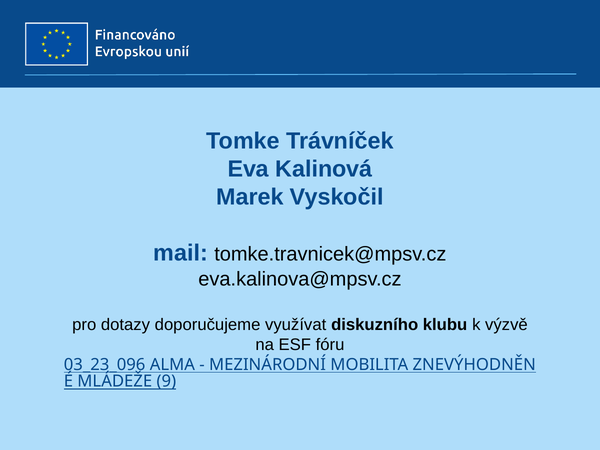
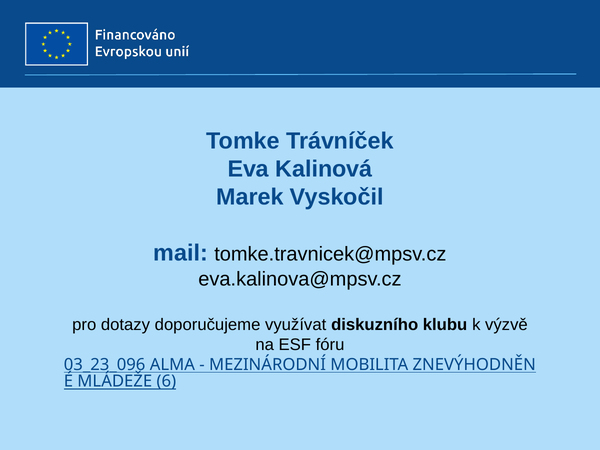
9: 9 -> 6 (166, 381)
